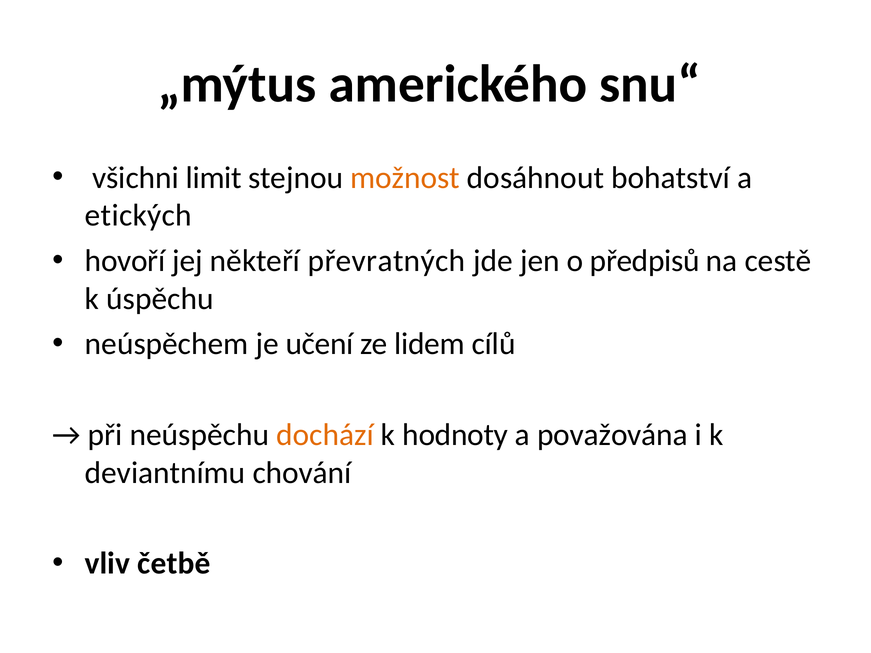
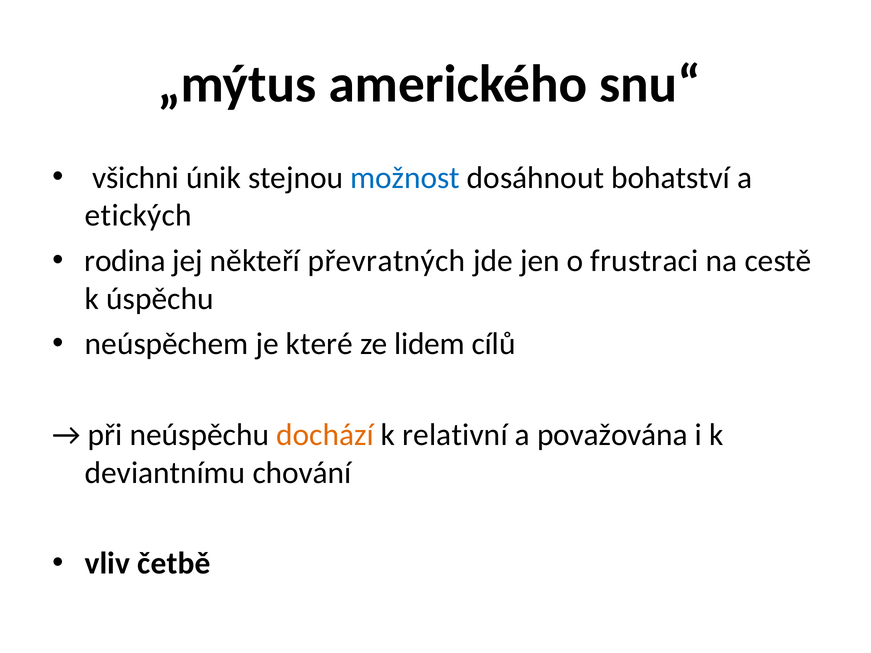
limit: limit -> únik (214, 178)
možnost colour: orange -> blue (405, 178)
hovoří: hovoří -> rodina (125, 261)
předpisů: předpisů -> frustraci (645, 261)
učení: učení -> které (319, 344)
hodnoty: hodnoty -> relativní (455, 435)
